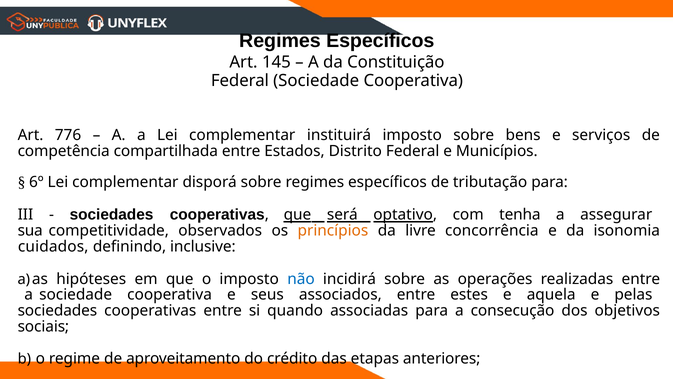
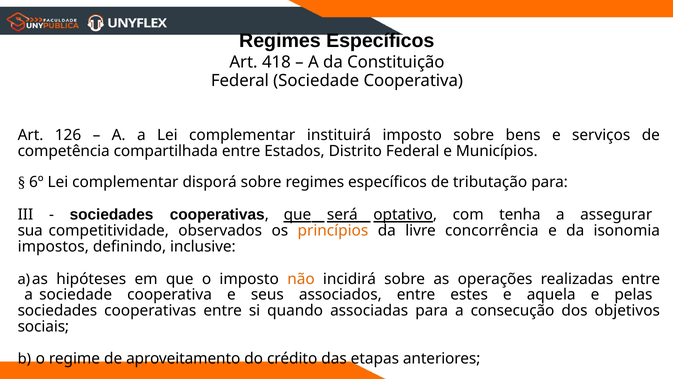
145: 145 -> 418 (276, 62)
776: 776 -> 126 (68, 135)
cuidados: cuidados -> impostos (53, 246)
não colour: blue -> orange (301, 279)
